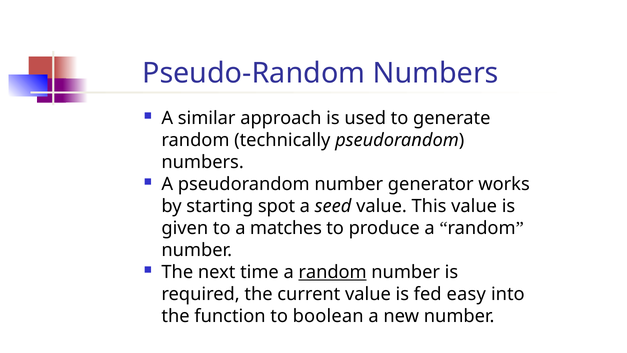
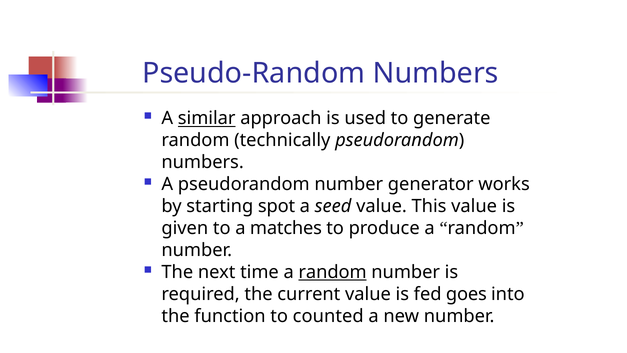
similar underline: none -> present (207, 118)
easy: easy -> goes (466, 294)
boolean: boolean -> counted (328, 316)
